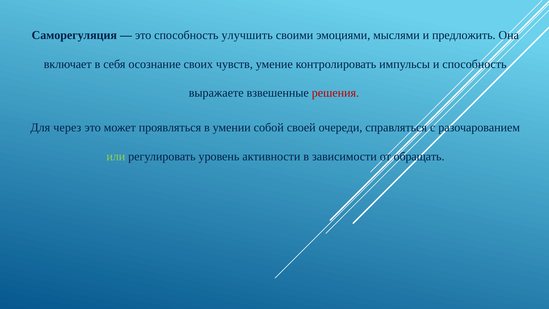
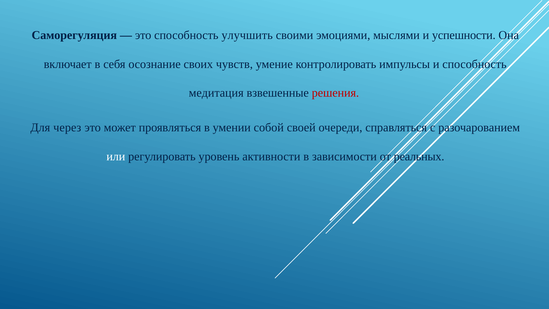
предложить: предложить -> успешности (464, 35)
выражаете: выражаете -> медитация (216, 93)
или colour: light green -> white (116, 156)
обращать: обращать -> реальных (419, 156)
